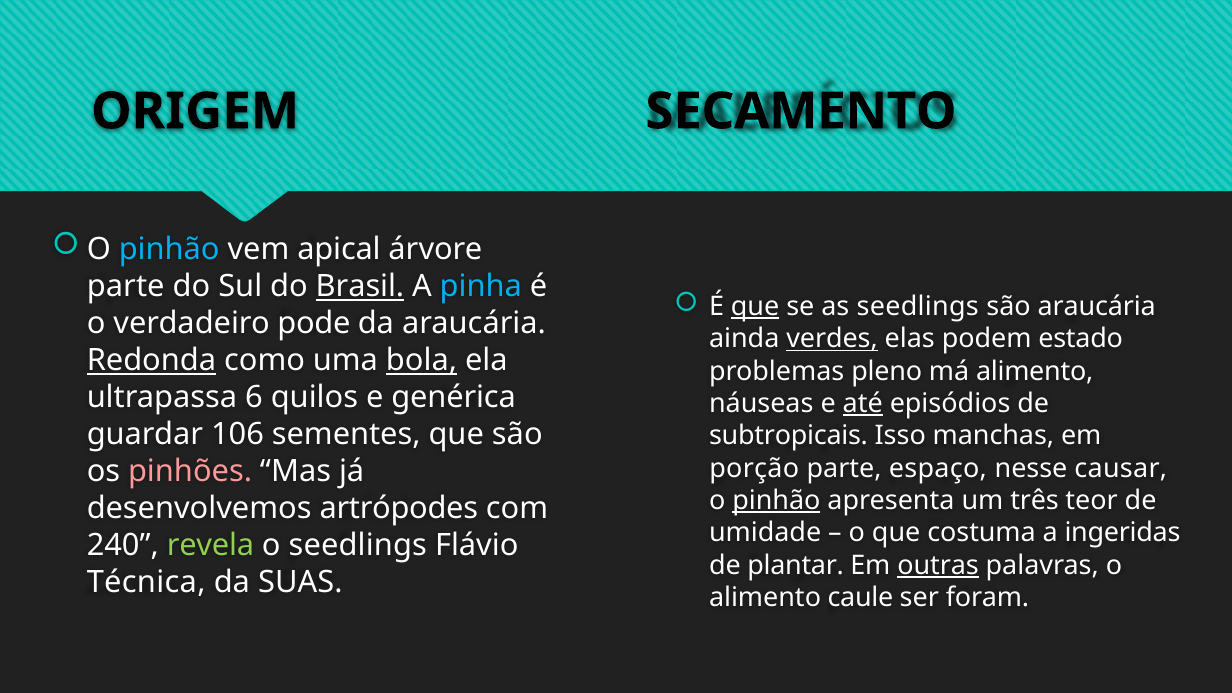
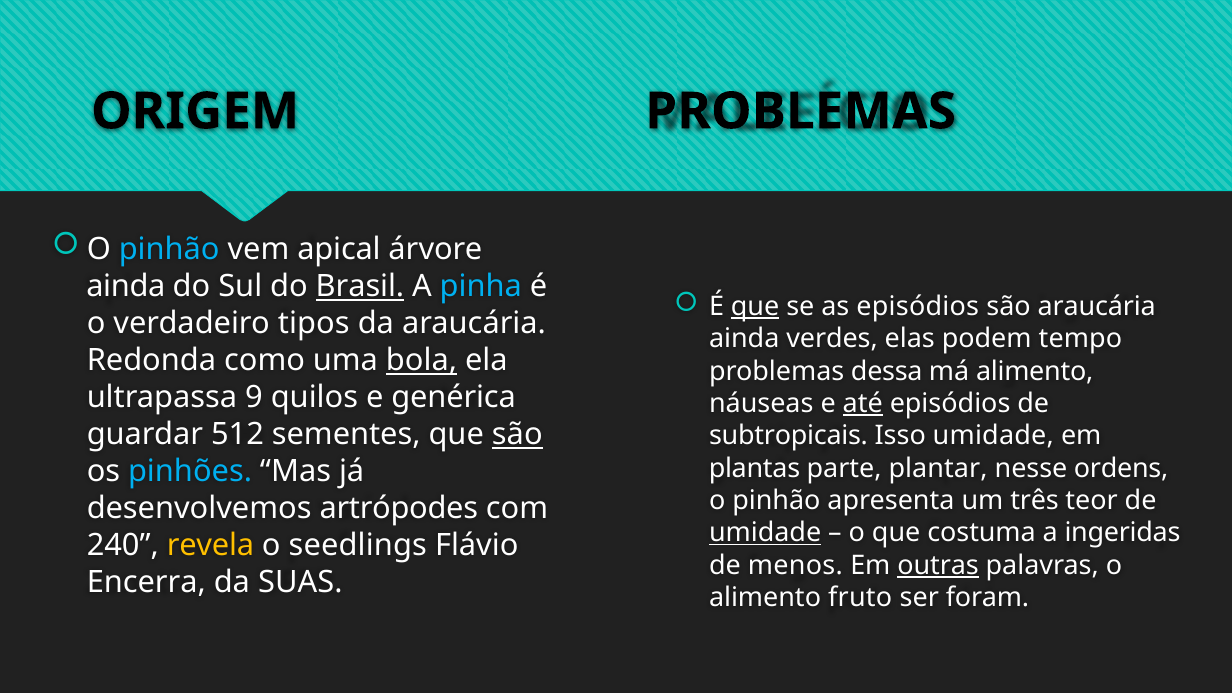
SECAMENTO: SECAMENTO -> PROBLEMAS (801, 111)
parte: parte -> ainda (126, 287)
as seedlings: seedlings -> episódios (918, 307)
pode: pode -> tipos (314, 324)
verdes underline: present -> none (832, 339)
estado: estado -> tempo (1080, 339)
Redonda underline: present -> none (151, 361)
pleno: pleno -> dessa (887, 371)
6: 6 -> 9 (254, 398)
106: 106 -> 512 (237, 434)
são underline: none -> present (517, 434)
Isso manchas: manchas -> umidade (993, 436)
porção: porção -> plantas (754, 468)
espaço: espaço -> plantar (938, 468)
causar: causar -> ordens (1121, 468)
pinhões colour: pink -> light blue (190, 471)
pinhão underline: present -> none (776, 501)
umidade underline: none -> present (765, 533)
revela colour: light green -> yellow (210, 545)
plantar: plantar -> menos (795, 565)
Técnica: Técnica -> Encerra (146, 582)
caule: caule -> fruto (860, 598)
